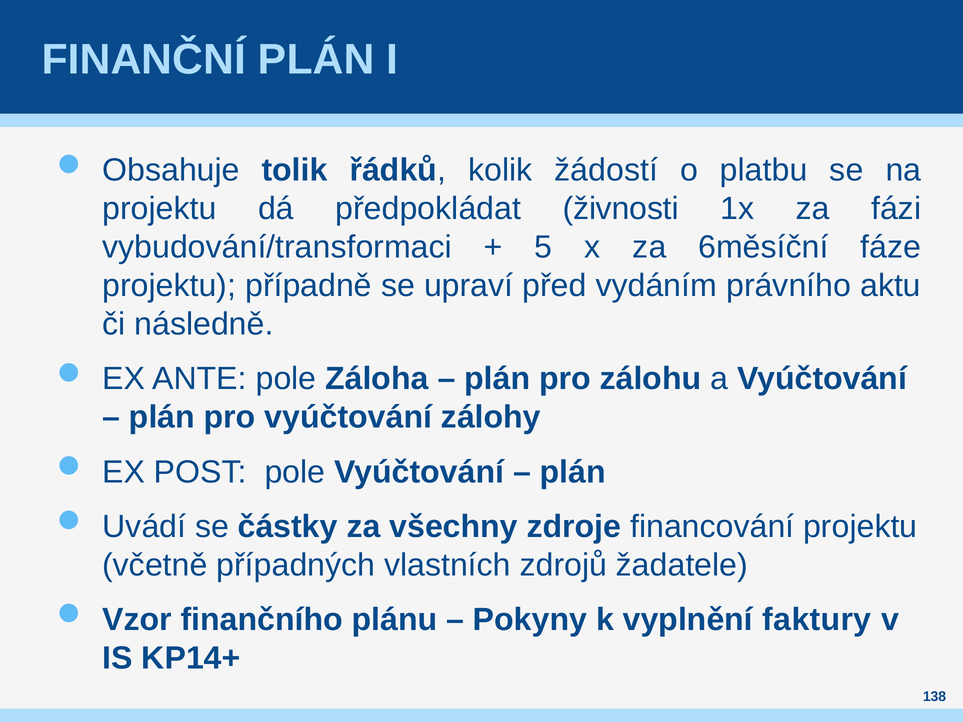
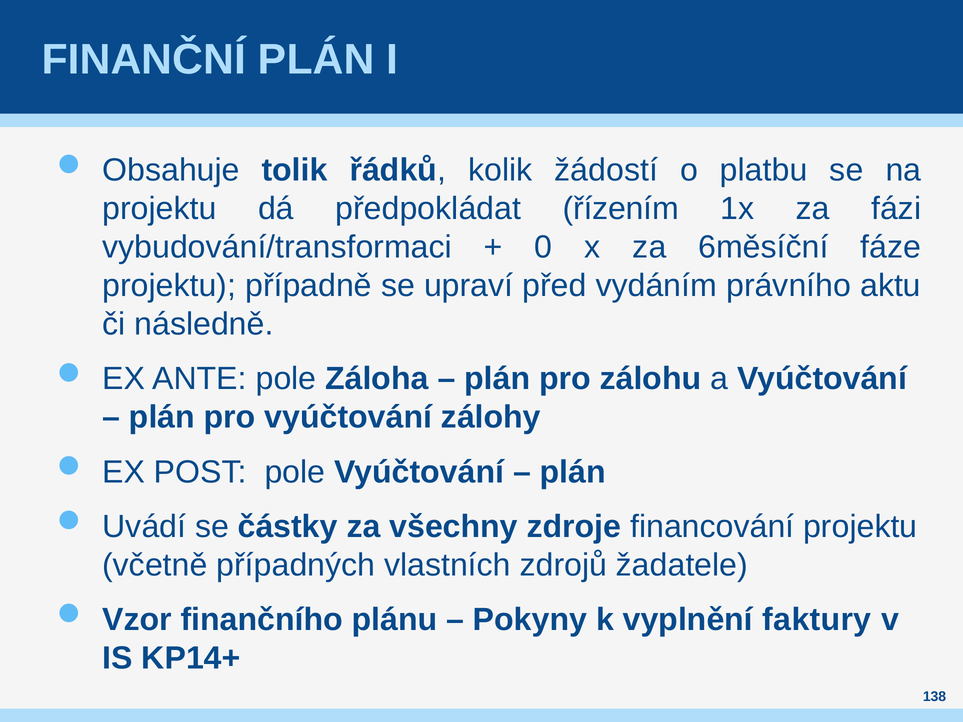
živnosti: živnosti -> řízením (621, 209)
5: 5 -> 0 (543, 247)
